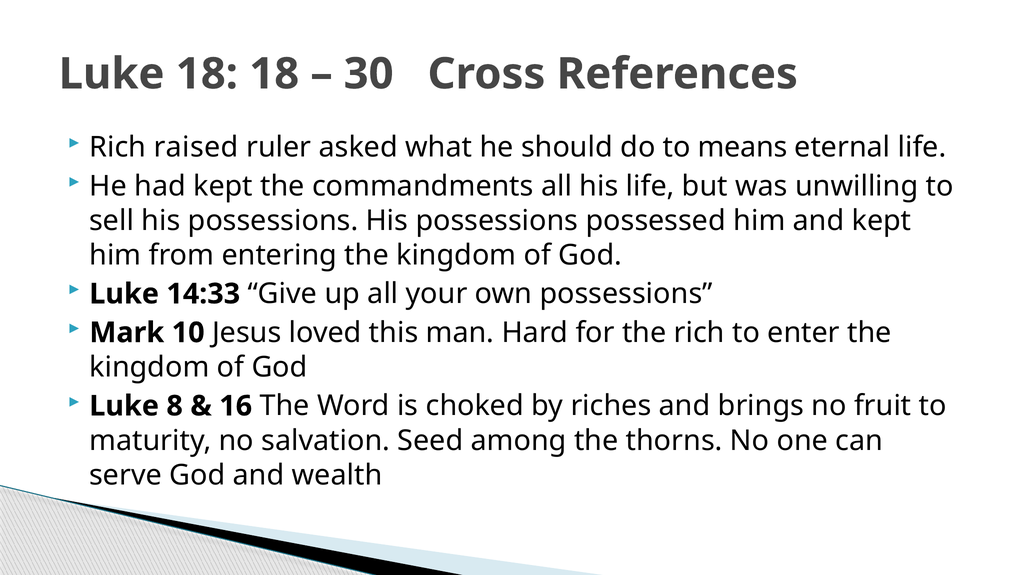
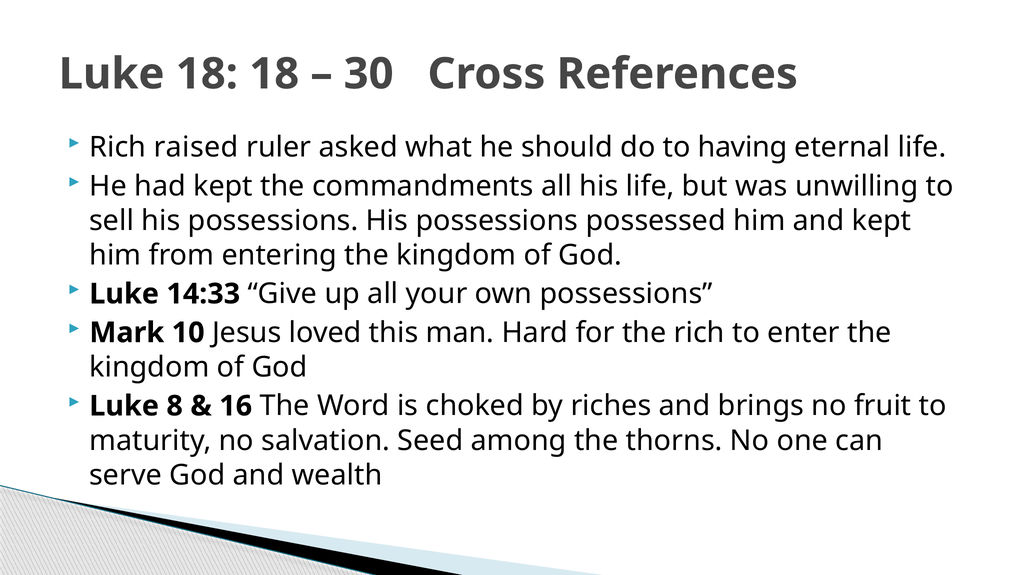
means: means -> having (743, 147)
